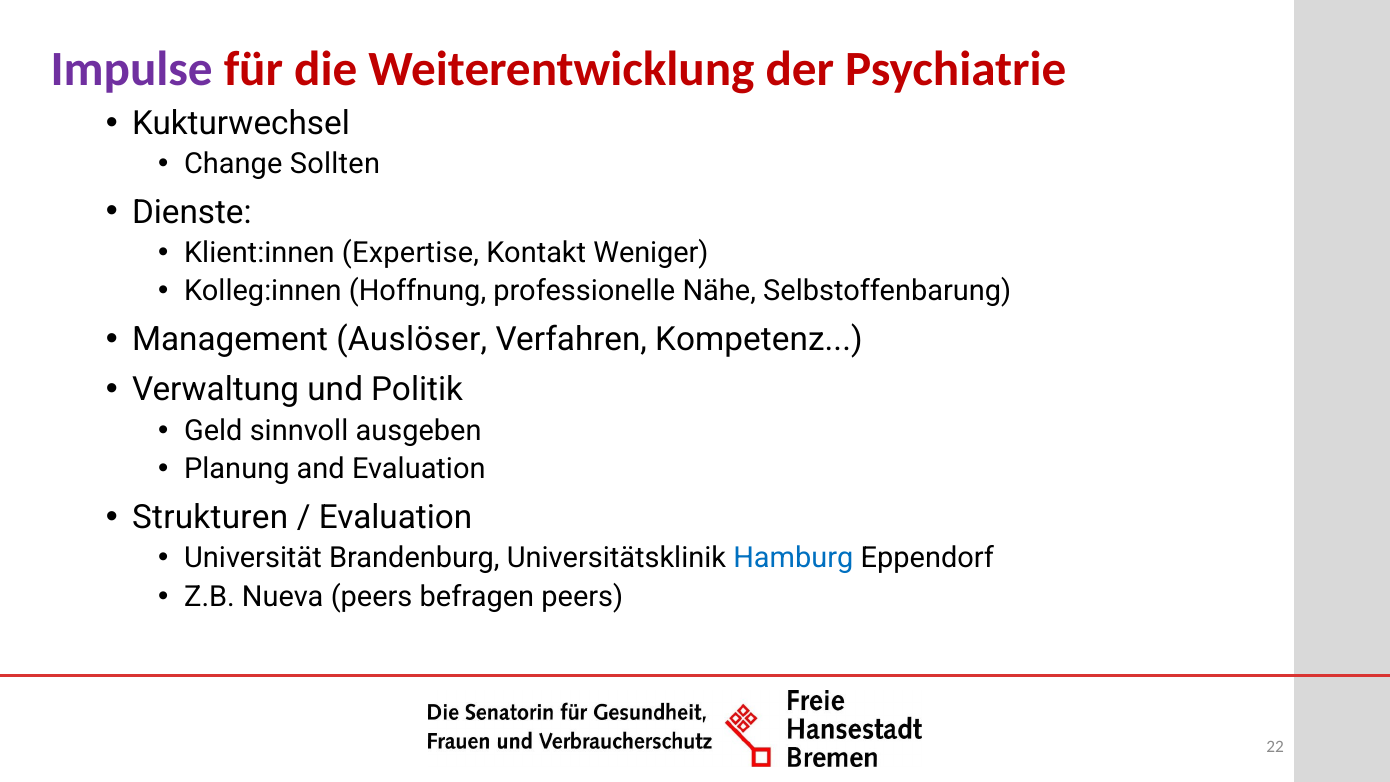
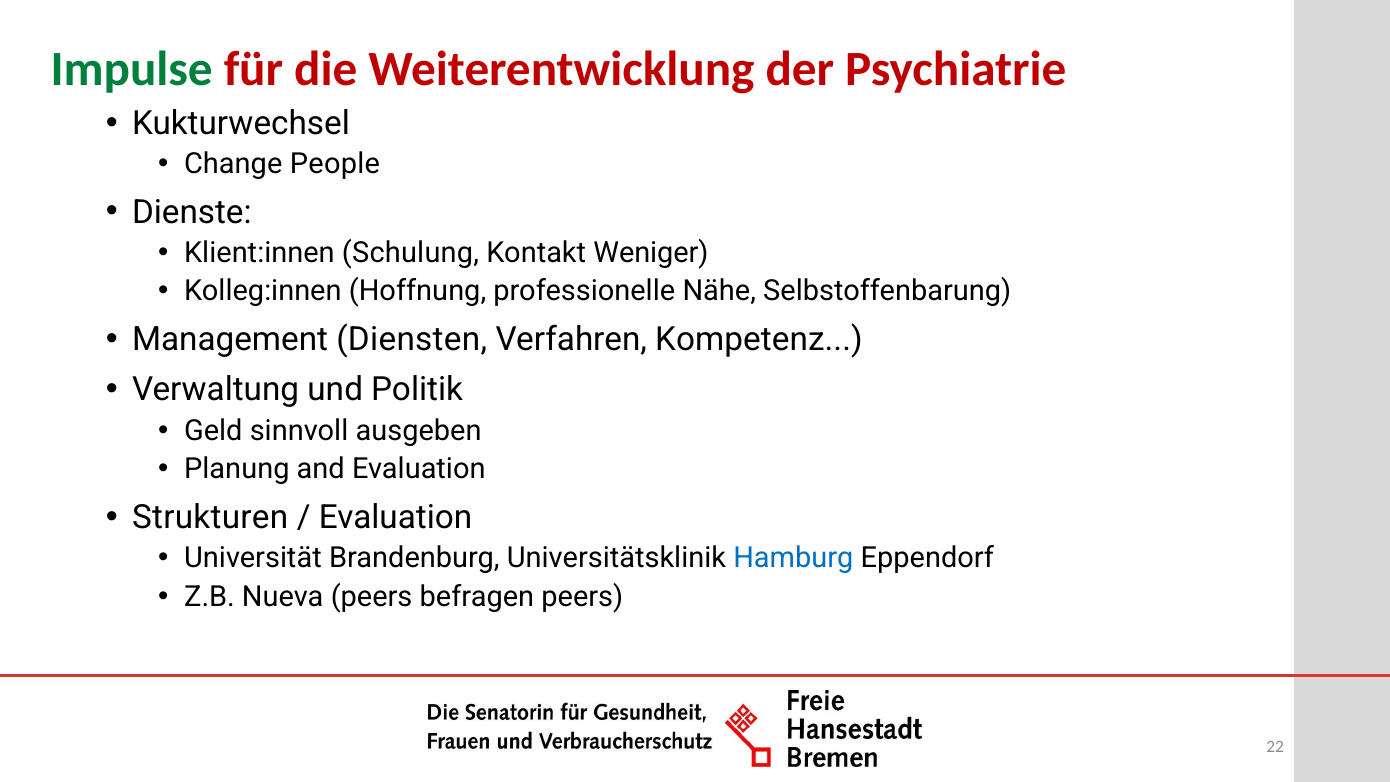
Impulse colour: purple -> green (132, 69)
Sollten: Sollten -> People (335, 164)
Expertise: Expertise -> Schulung (411, 253)
Auslöser: Auslöser -> Diensten (412, 339)
